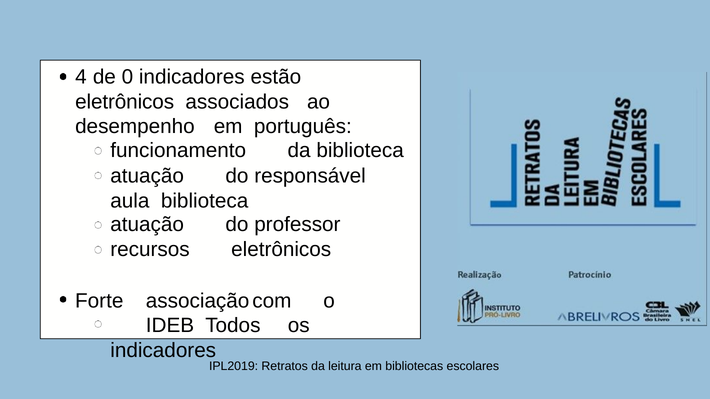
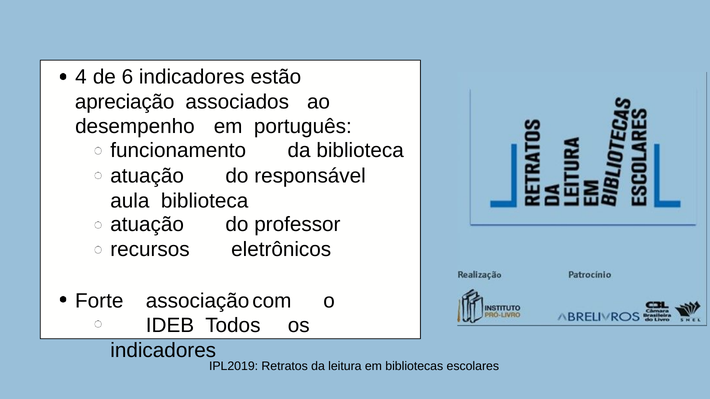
0: 0 -> 6 (127, 77)
eletrônicos: eletrônicos -> apreciação (125, 102)
